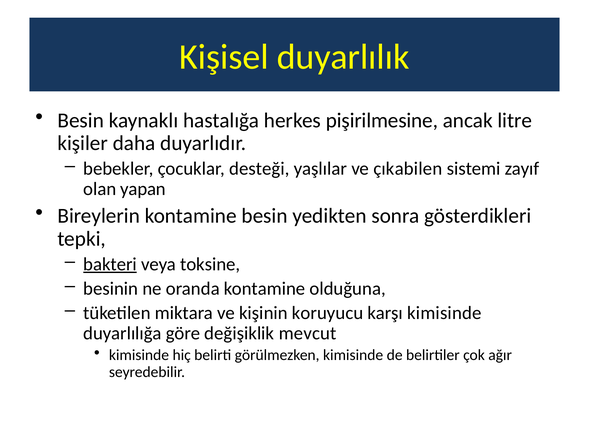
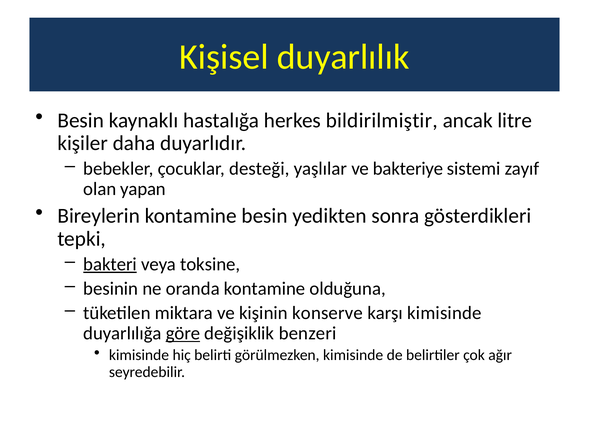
pişirilmesine: pişirilmesine -> bildirilmiştir (382, 120)
çıkabilen: çıkabilen -> bakteriye (408, 169)
koruyucu: koruyucu -> konserve (328, 313)
göre underline: none -> present (183, 333)
mevcut: mevcut -> benzeri (308, 333)
